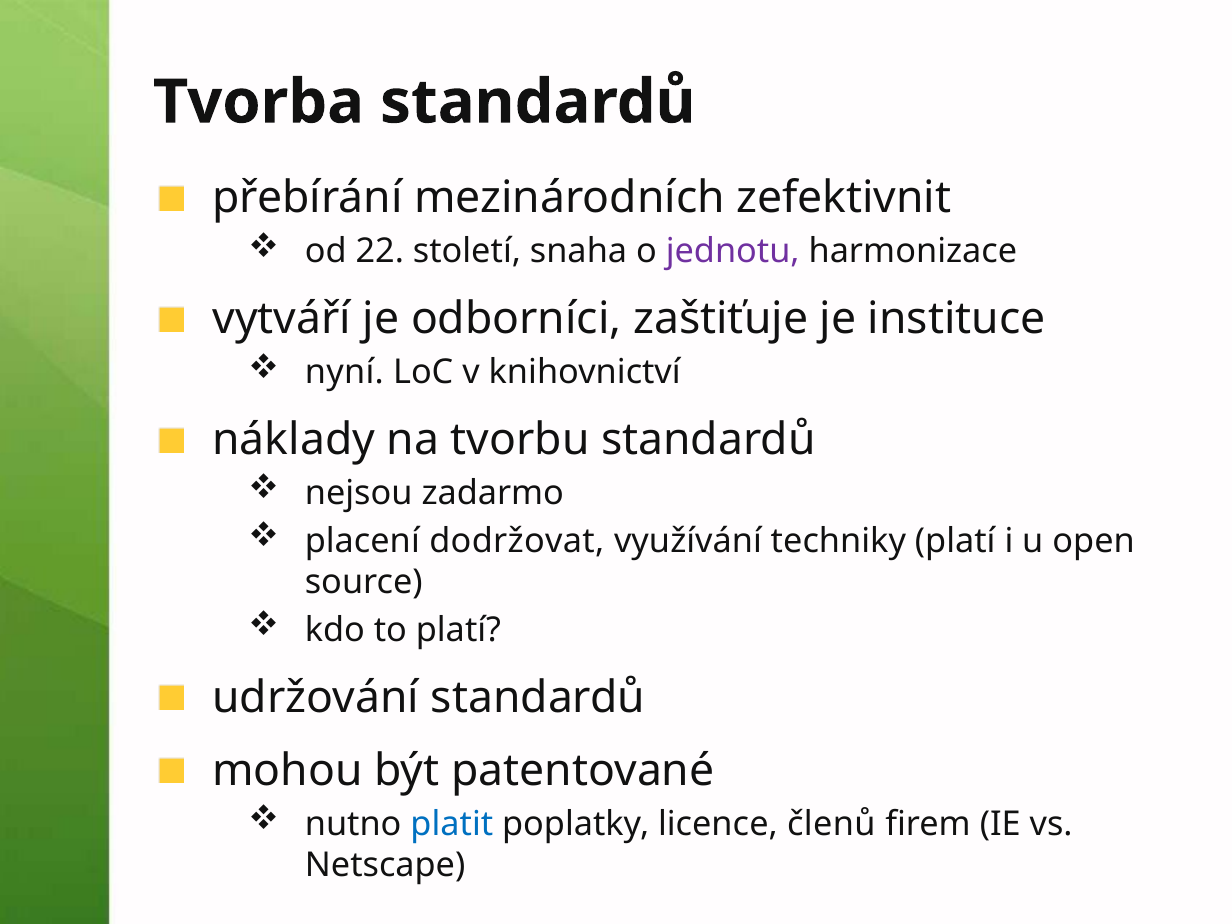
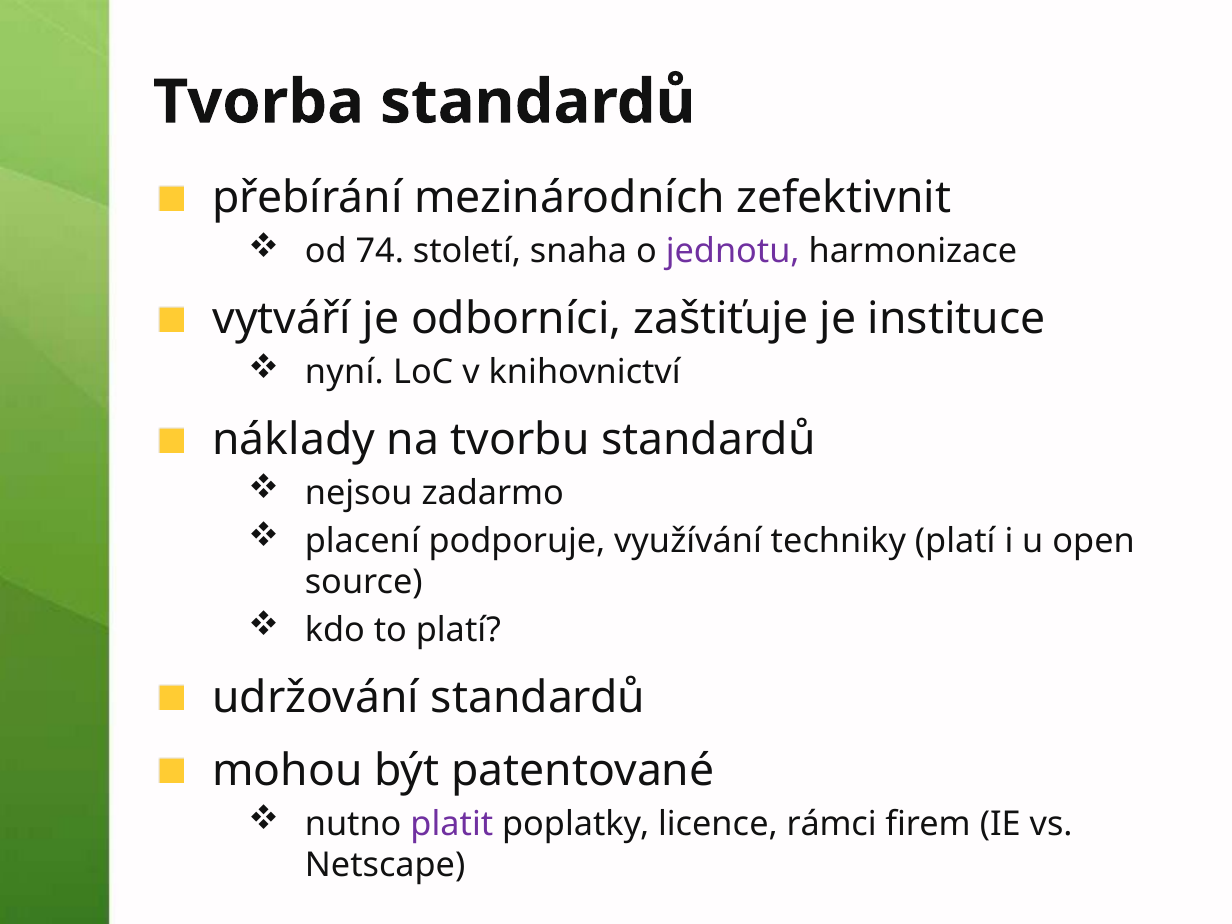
22: 22 -> 74 (380, 251)
dodržovat: dodržovat -> podporuje (517, 541)
platit colour: blue -> purple (452, 824)
členů: členů -> rámci (832, 824)
